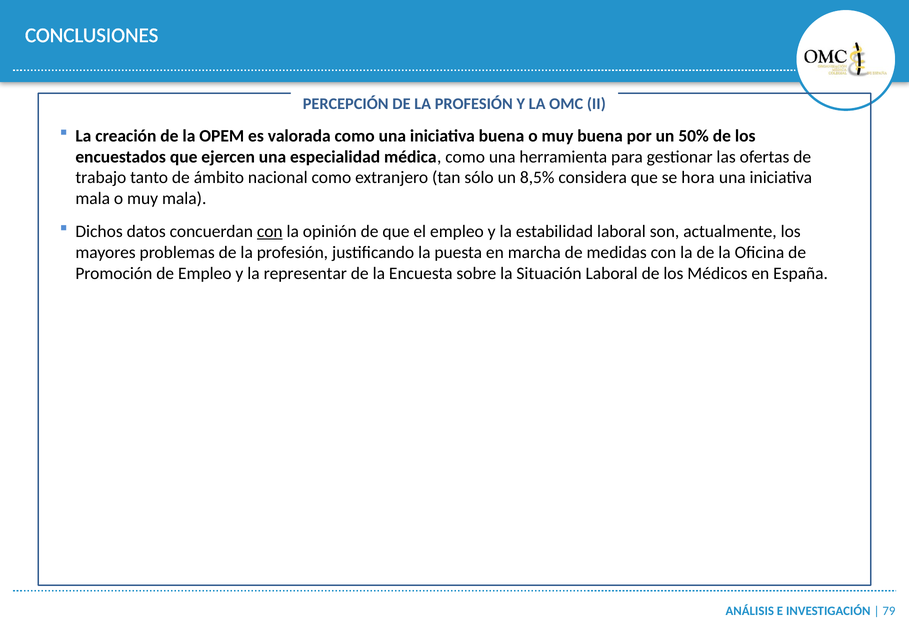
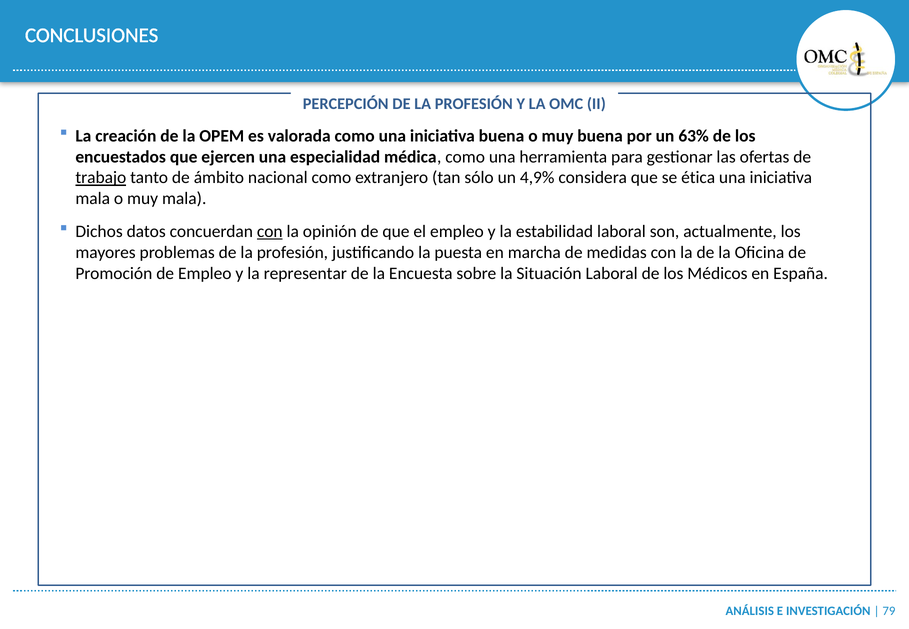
50%: 50% -> 63% (694, 136)
trabajo underline: none -> present (101, 178)
8,5%: 8,5% -> 4,9% (537, 178)
hora: hora -> ética (698, 178)
